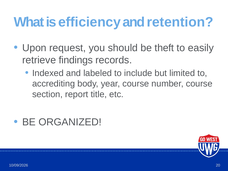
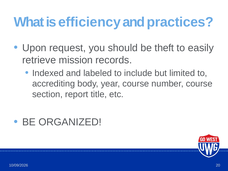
retention: retention -> practices (180, 22)
findings: findings -> mission (76, 60)
